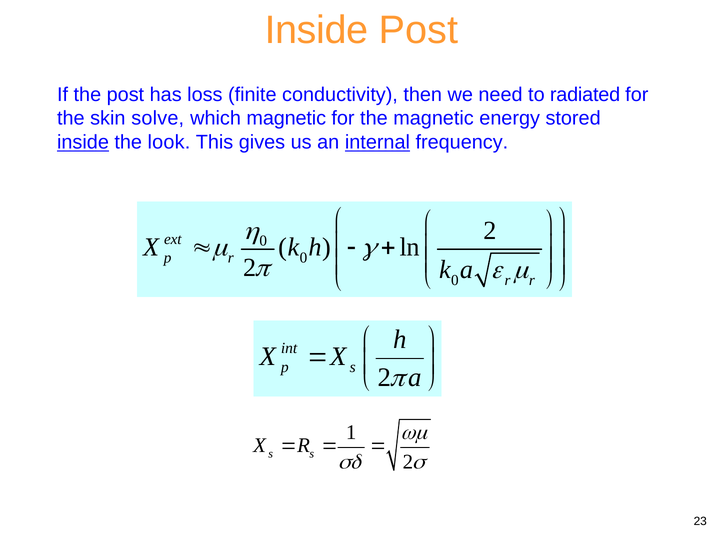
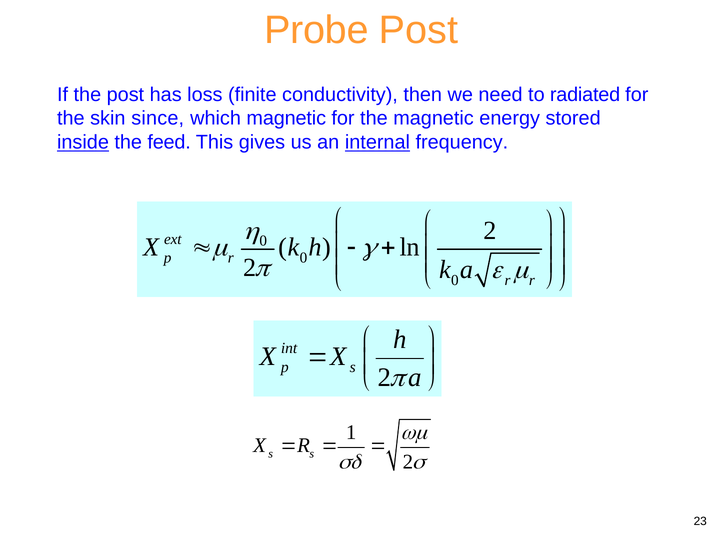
Inside: Inside -> Probe (316, 30)
solve: solve -> since (158, 118)
look: look -> feed (169, 142)
